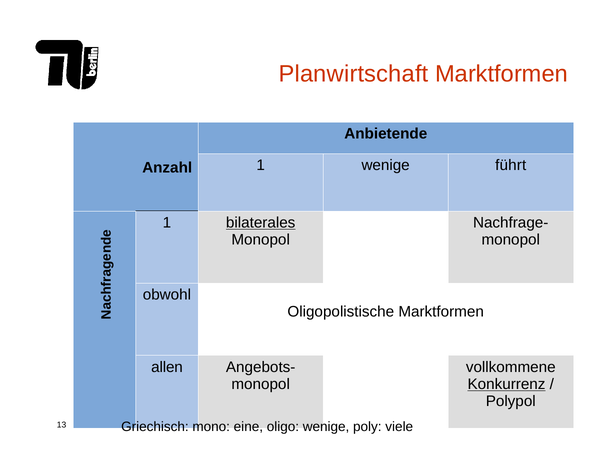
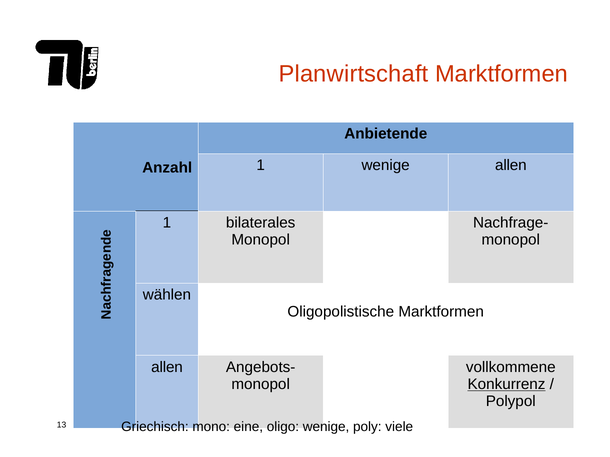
wenige führt: führt -> allen (511, 166)
bilaterales underline: present -> none (261, 223)
obwohl: obwohl -> wählen (167, 295)
